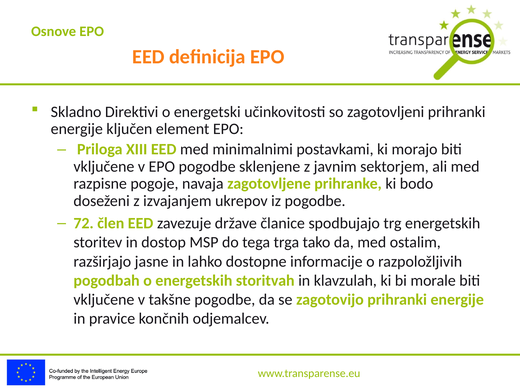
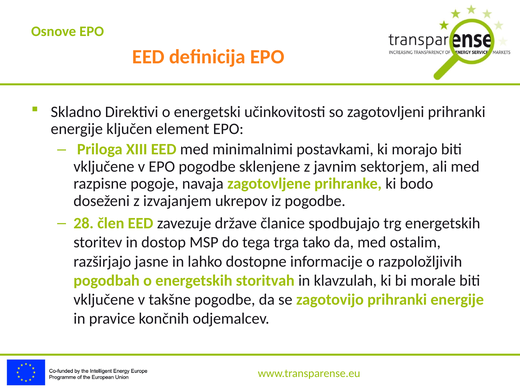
72: 72 -> 28 (84, 223)
